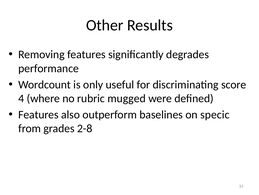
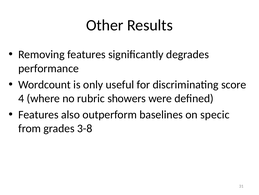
mugged: mugged -> showers (127, 98)
2-8: 2-8 -> 3-8 (85, 128)
